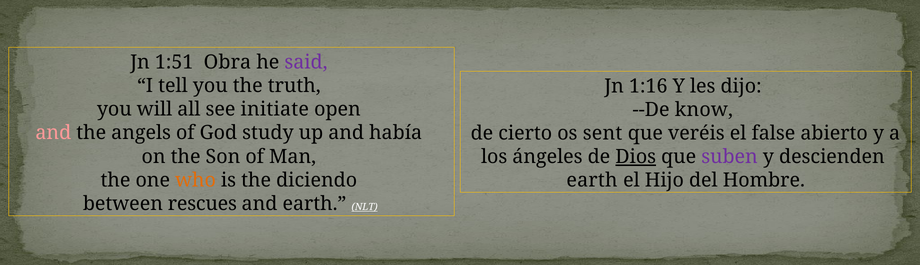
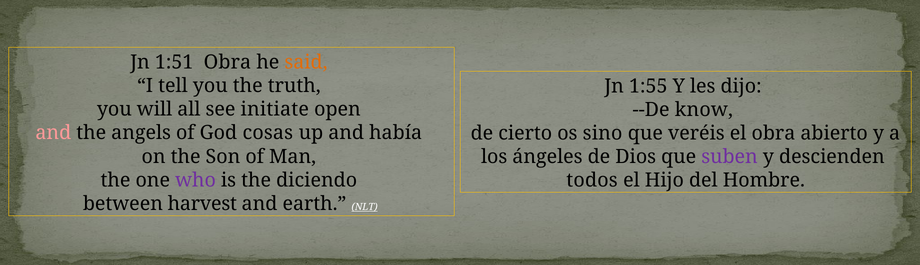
said colour: purple -> orange (306, 62)
1:16: 1:16 -> 1:55 (648, 86)
study: study -> cosas (268, 133)
sent: sent -> sino (603, 133)
el false: false -> obra (773, 133)
Dios underline: present -> none (636, 157)
who colour: orange -> purple (196, 180)
earth: earth -> todos (592, 181)
rescues: rescues -> harvest (202, 204)
